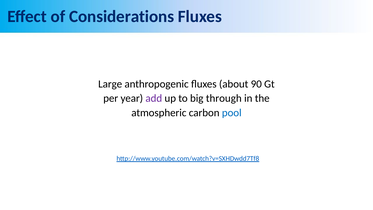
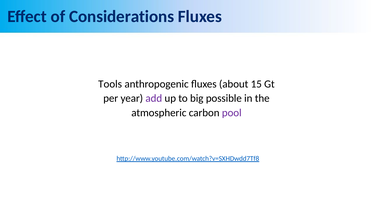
Large: Large -> Tools (110, 84)
90: 90 -> 15 (256, 84)
through: through -> possible (224, 98)
pool colour: blue -> purple (232, 113)
